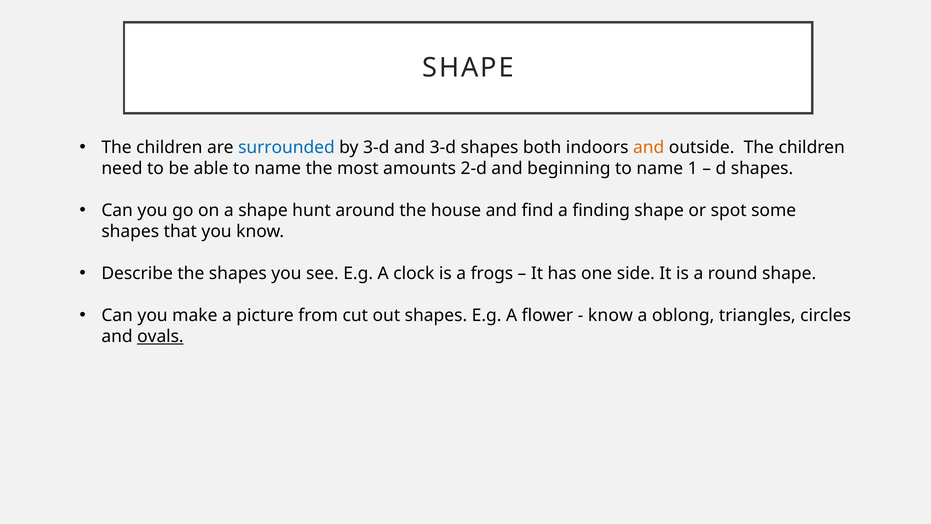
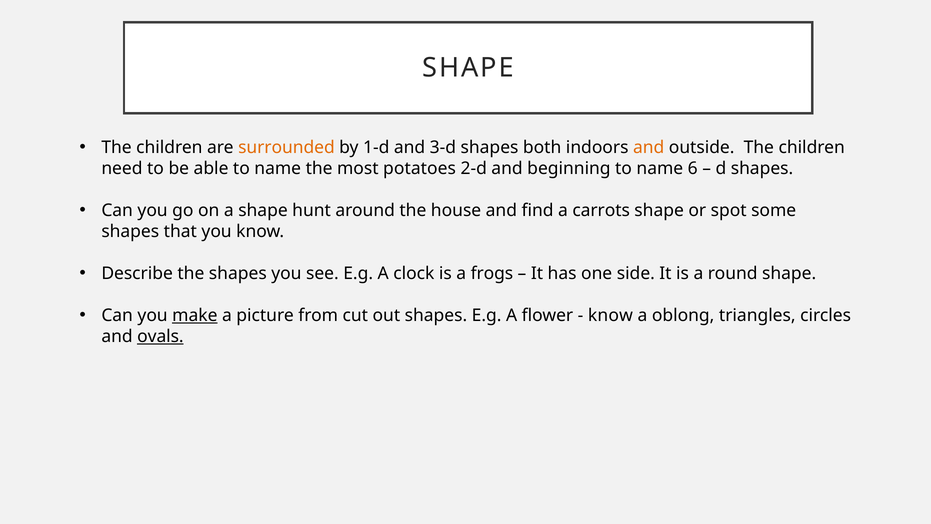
surrounded colour: blue -> orange (286, 148)
by 3-d: 3-d -> 1-d (376, 148)
amounts: amounts -> potatoes (420, 168)
1: 1 -> 6 (693, 168)
finding: finding -> carrots (601, 210)
make underline: none -> present (195, 315)
